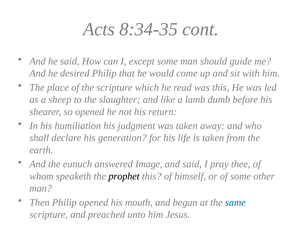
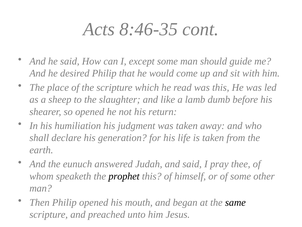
8:34-35: 8:34-35 -> 8:46-35 (149, 29)
Image: Image -> Judah (149, 164)
same colour: blue -> black (235, 202)
